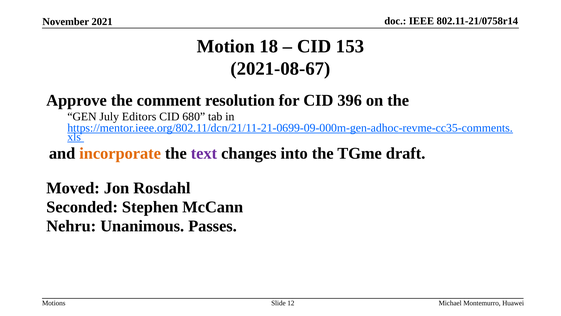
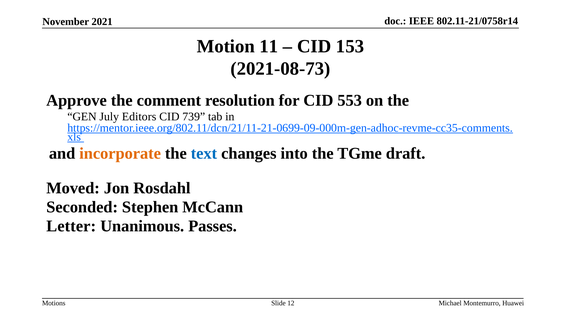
18: 18 -> 11 (269, 46)
2021-08-67: 2021-08-67 -> 2021-08-73 (280, 69)
396: 396 -> 553 (350, 100)
680: 680 -> 739 (194, 116)
text colour: purple -> blue (204, 153)
Nehru: Nehru -> Letter (71, 226)
